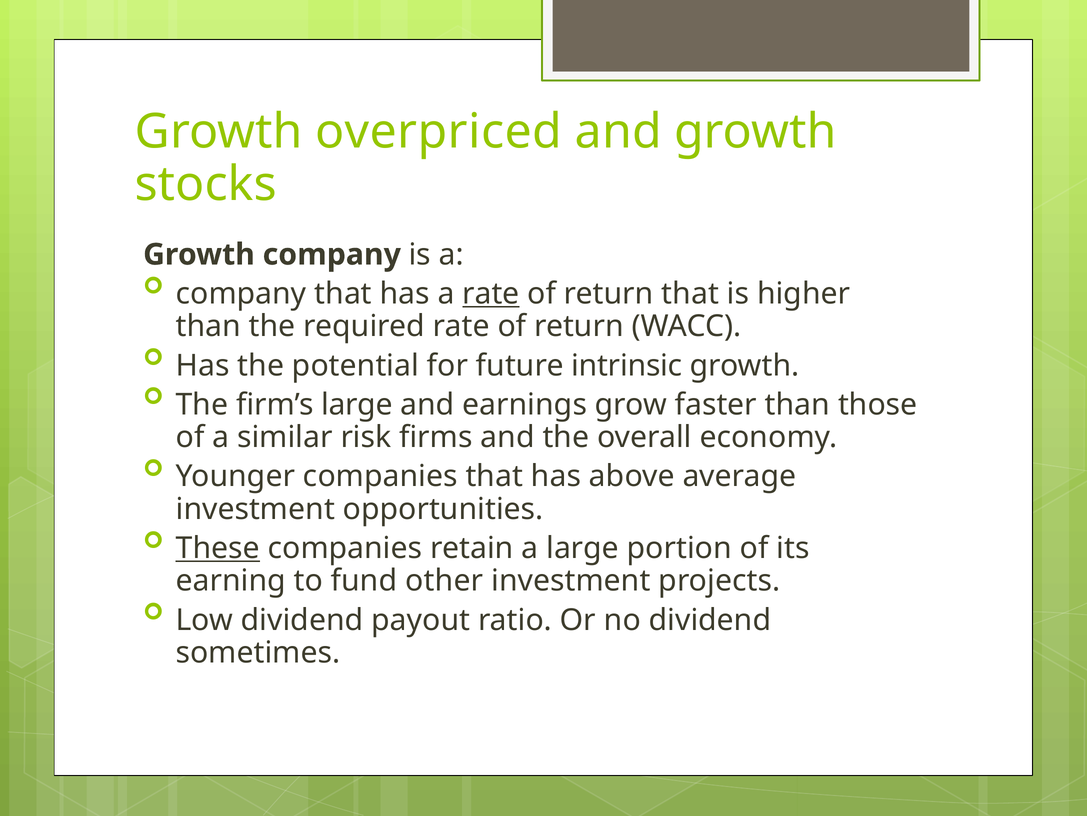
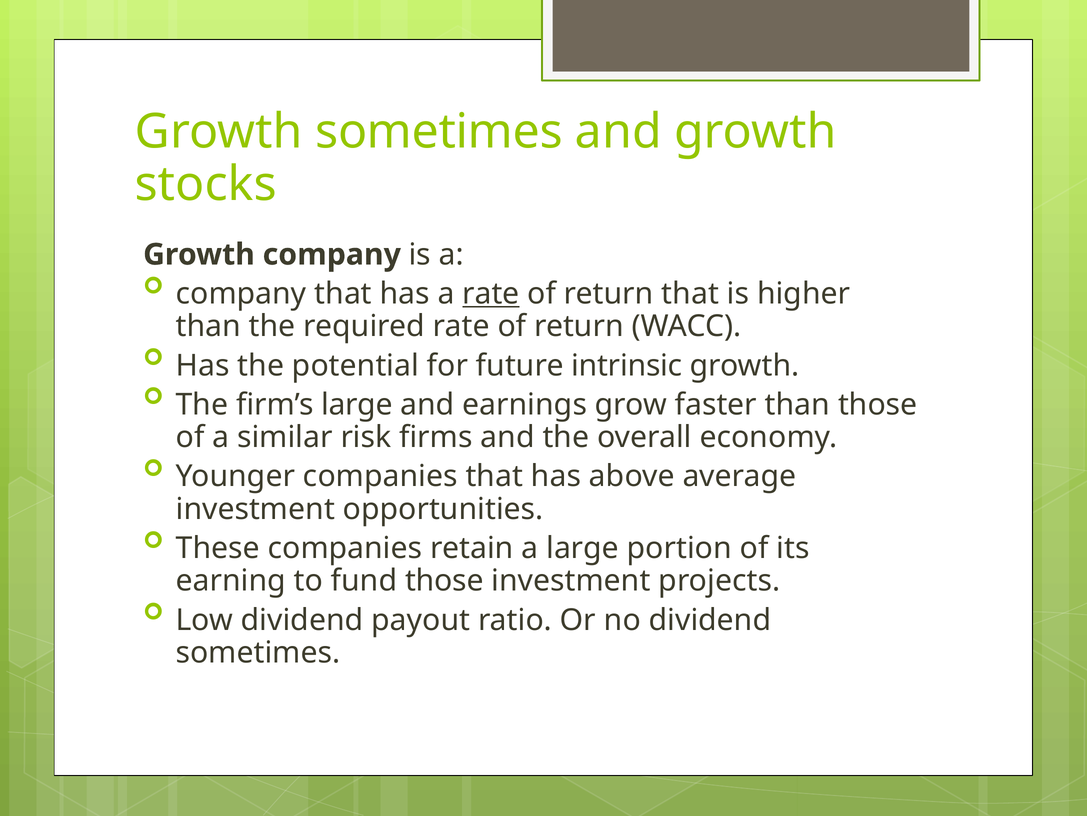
Growth overpriced: overpriced -> sometimes (439, 132)
These underline: present -> none (218, 548)
fund other: other -> those (444, 580)
